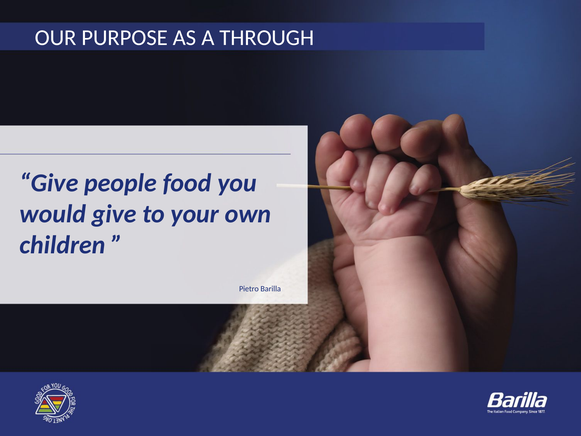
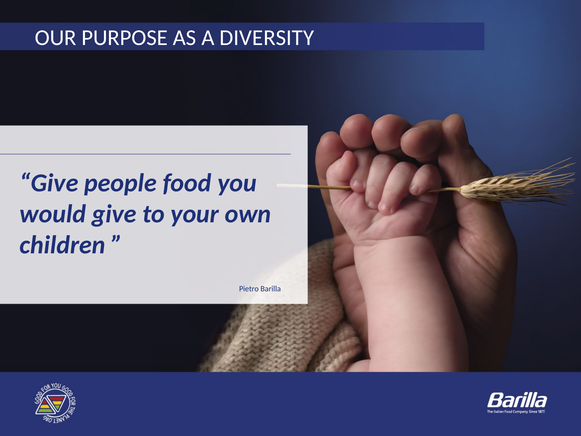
THROUGH: THROUGH -> DIVERSITY (267, 38)
